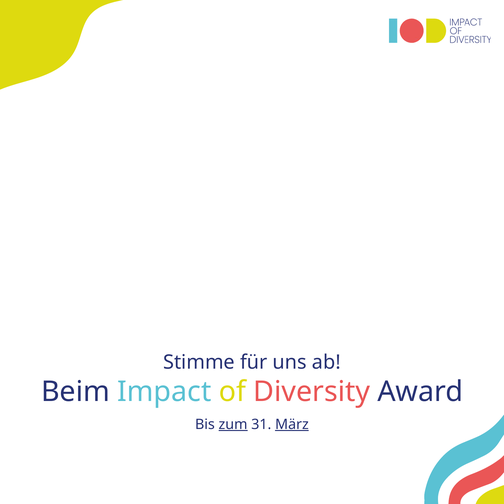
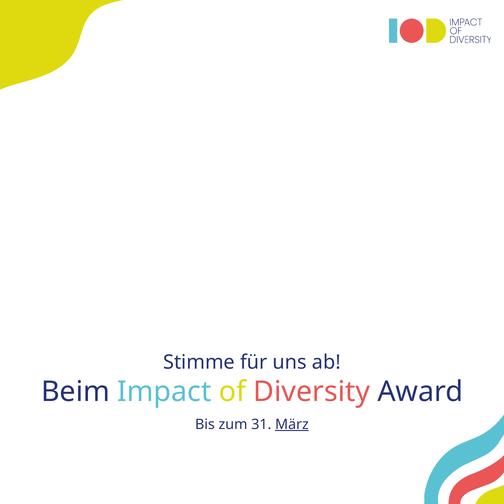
zum underline: present -> none (233, 424)
